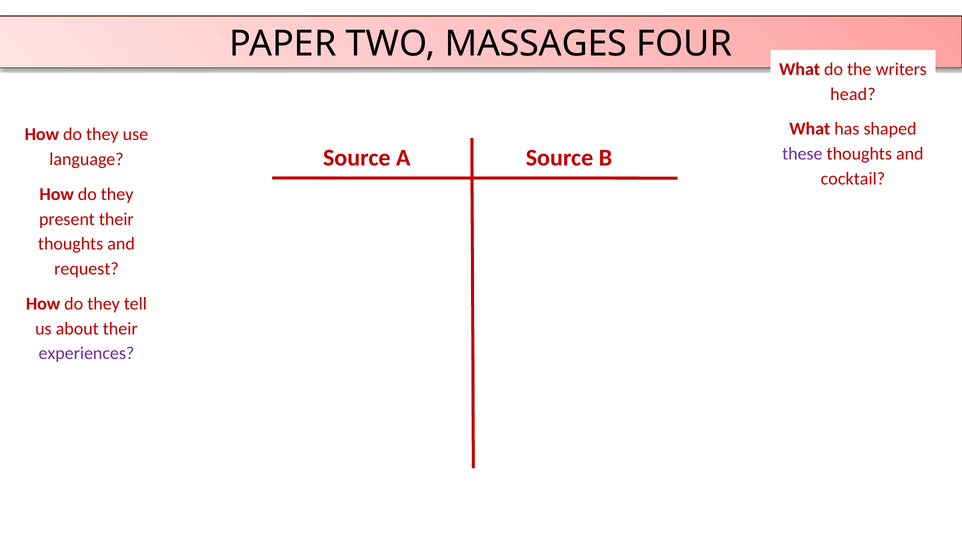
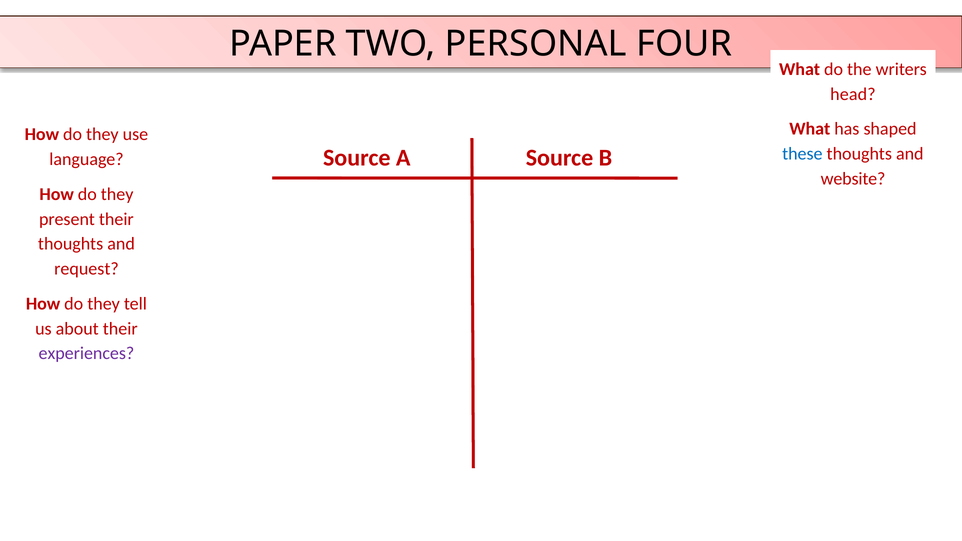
MASSAGES: MASSAGES -> PERSONAL (536, 44)
these colour: purple -> blue (802, 154)
cocktail: cocktail -> website (853, 179)
